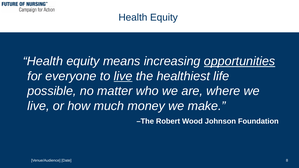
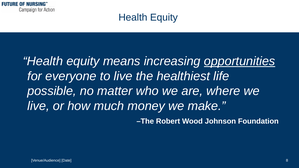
live underline: present -> none (123, 76)
